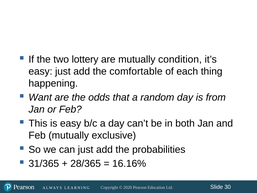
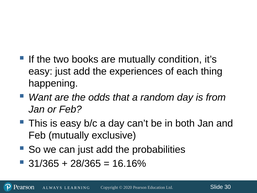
lottery: lottery -> books (85, 59)
comfortable: comfortable -> experiences (136, 71)
